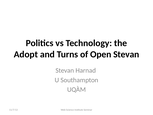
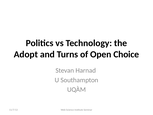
Open Stevan: Stevan -> Choice (126, 54)
